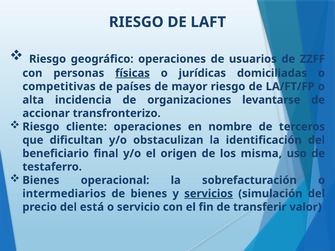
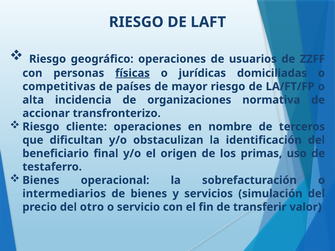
levantarse: levantarse -> normativa (271, 100)
misma: misma -> primas (261, 154)
servicios underline: present -> none (209, 194)
está: está -> otro (92, 207)
